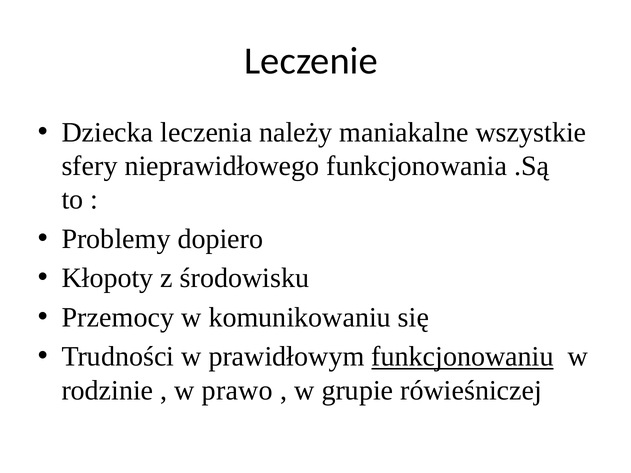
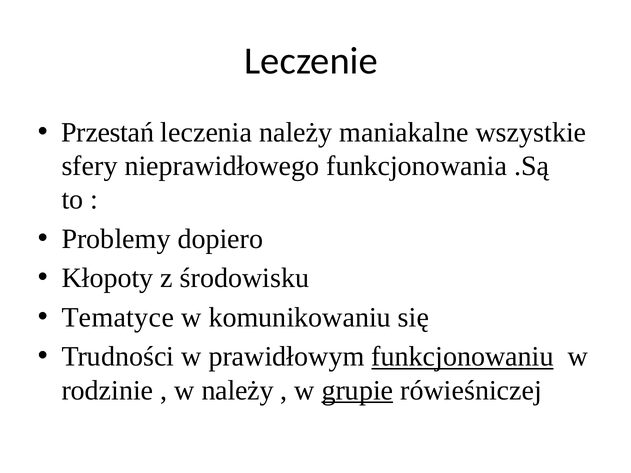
Dziecka: Dziecka -> Przestań (108, 132)
Przemocy: Przemocy -> Tematyce (118, 318)
w prawo: prawo -> należy (238, 390)
grupie underline: none -> present (357, 390)
